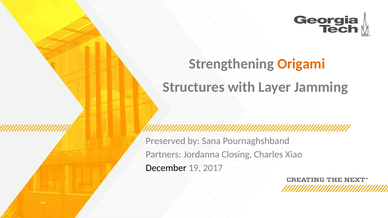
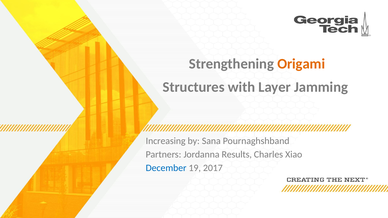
Preserved: Preserved -> Increasing (166, 141)
Closing: Closing -> Results (237, 155)
December colour: black -> blue (166, 168)
